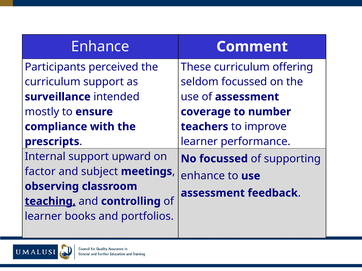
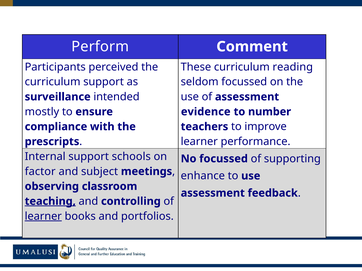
Enhance: Enhance -> Perform (100, 47)
offering: offering -> reading (293, 67)
coverage: coverage -> evidence (206, 112)
upward: upward -> schools (131, 157)
learner underline: none -> present (43, 217)
